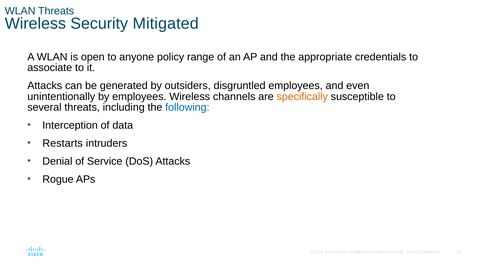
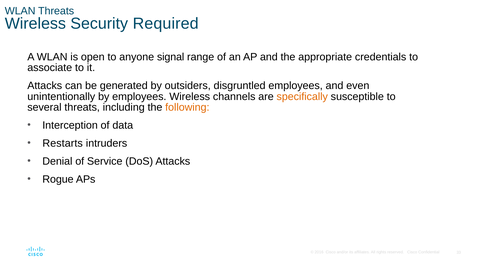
Mitigated: Mitigated -> Required (166, 24)
policy: policy -> signal (171, 57)
following colour: blue -> orange (187, 108)
